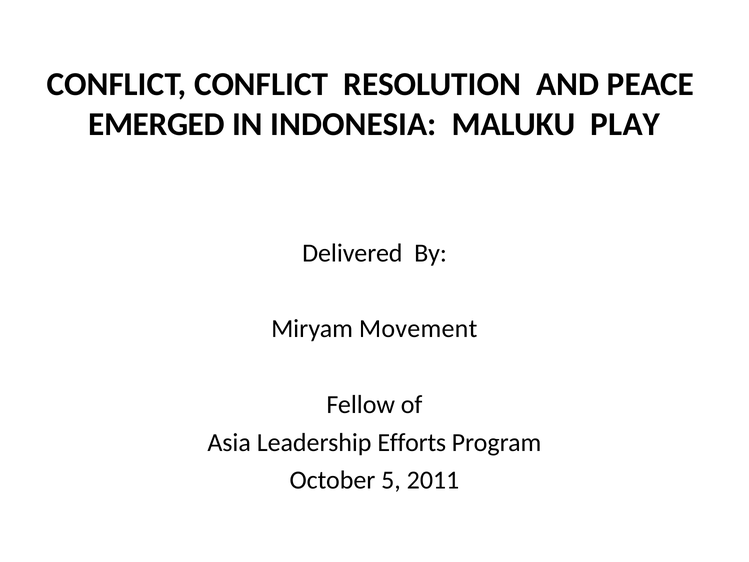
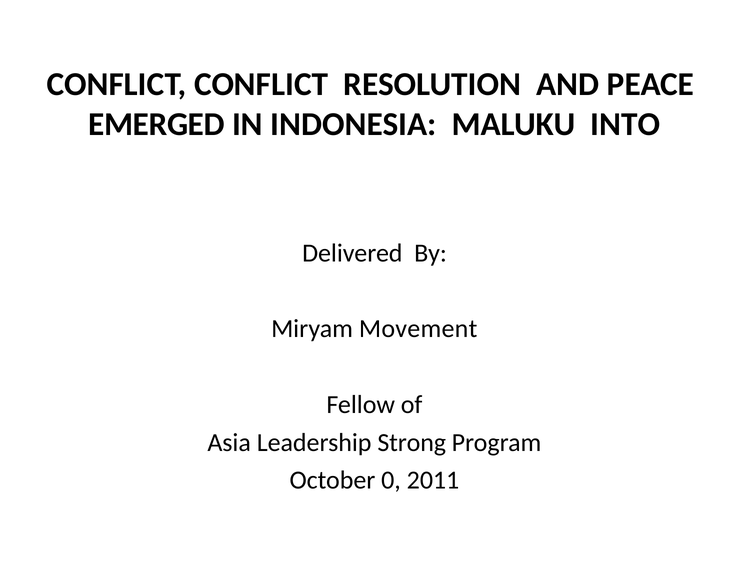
PLAY: PLAY -> INTO (625, 124)
Efforts: Efforts -> Strong (412, 442)
5: 5 -> 0 (391, 480)
